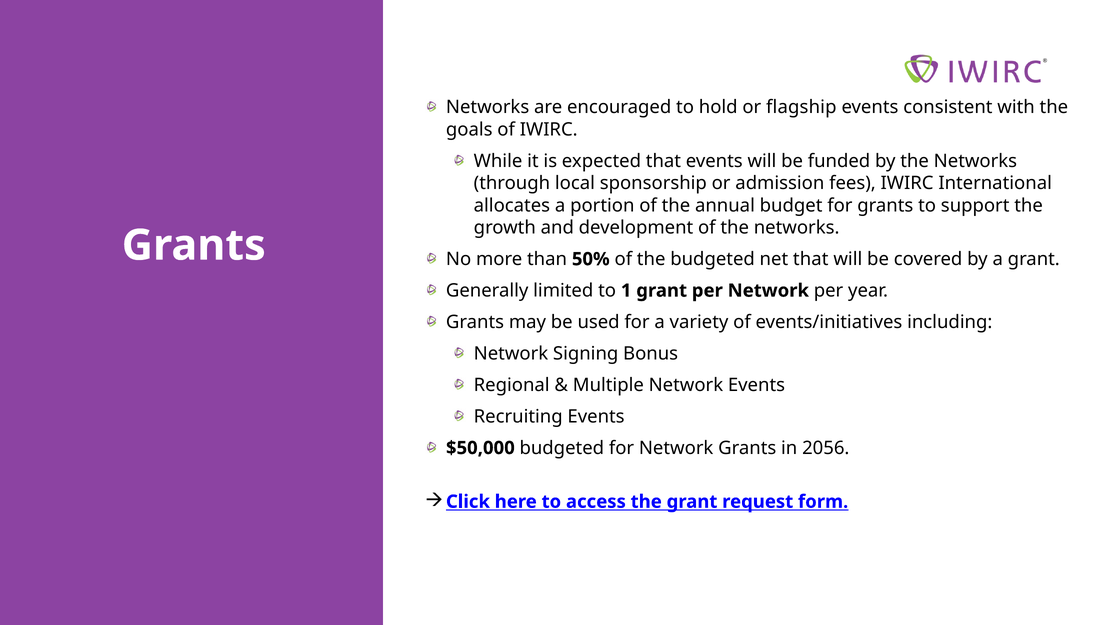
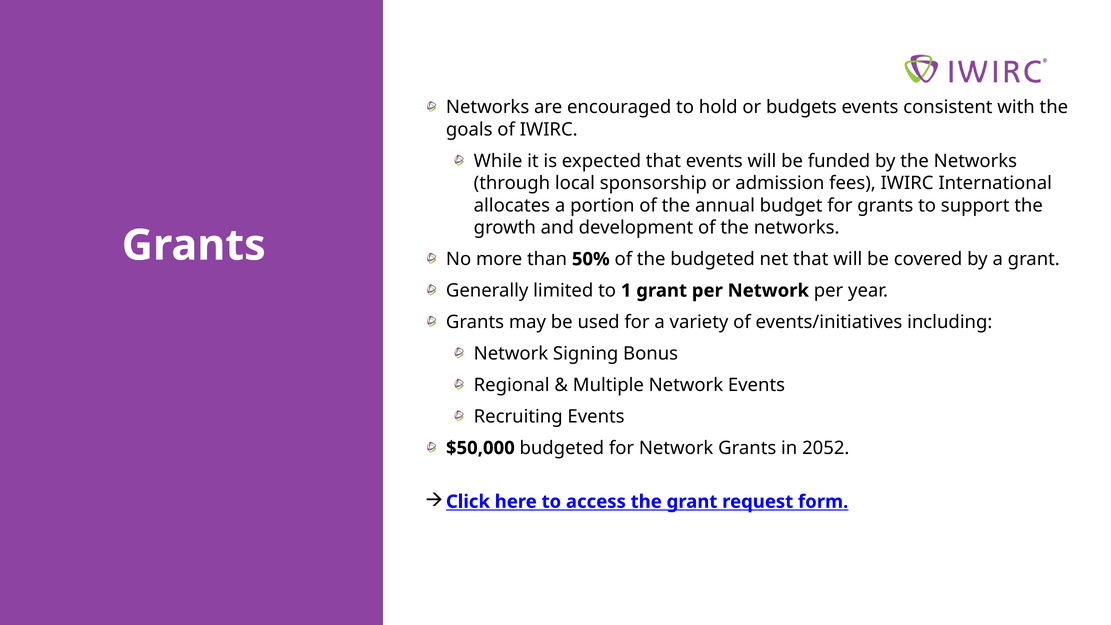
flagship: flagship -> budgets (801, 107)
2056: 2056 -> 2052 (826, 448)
